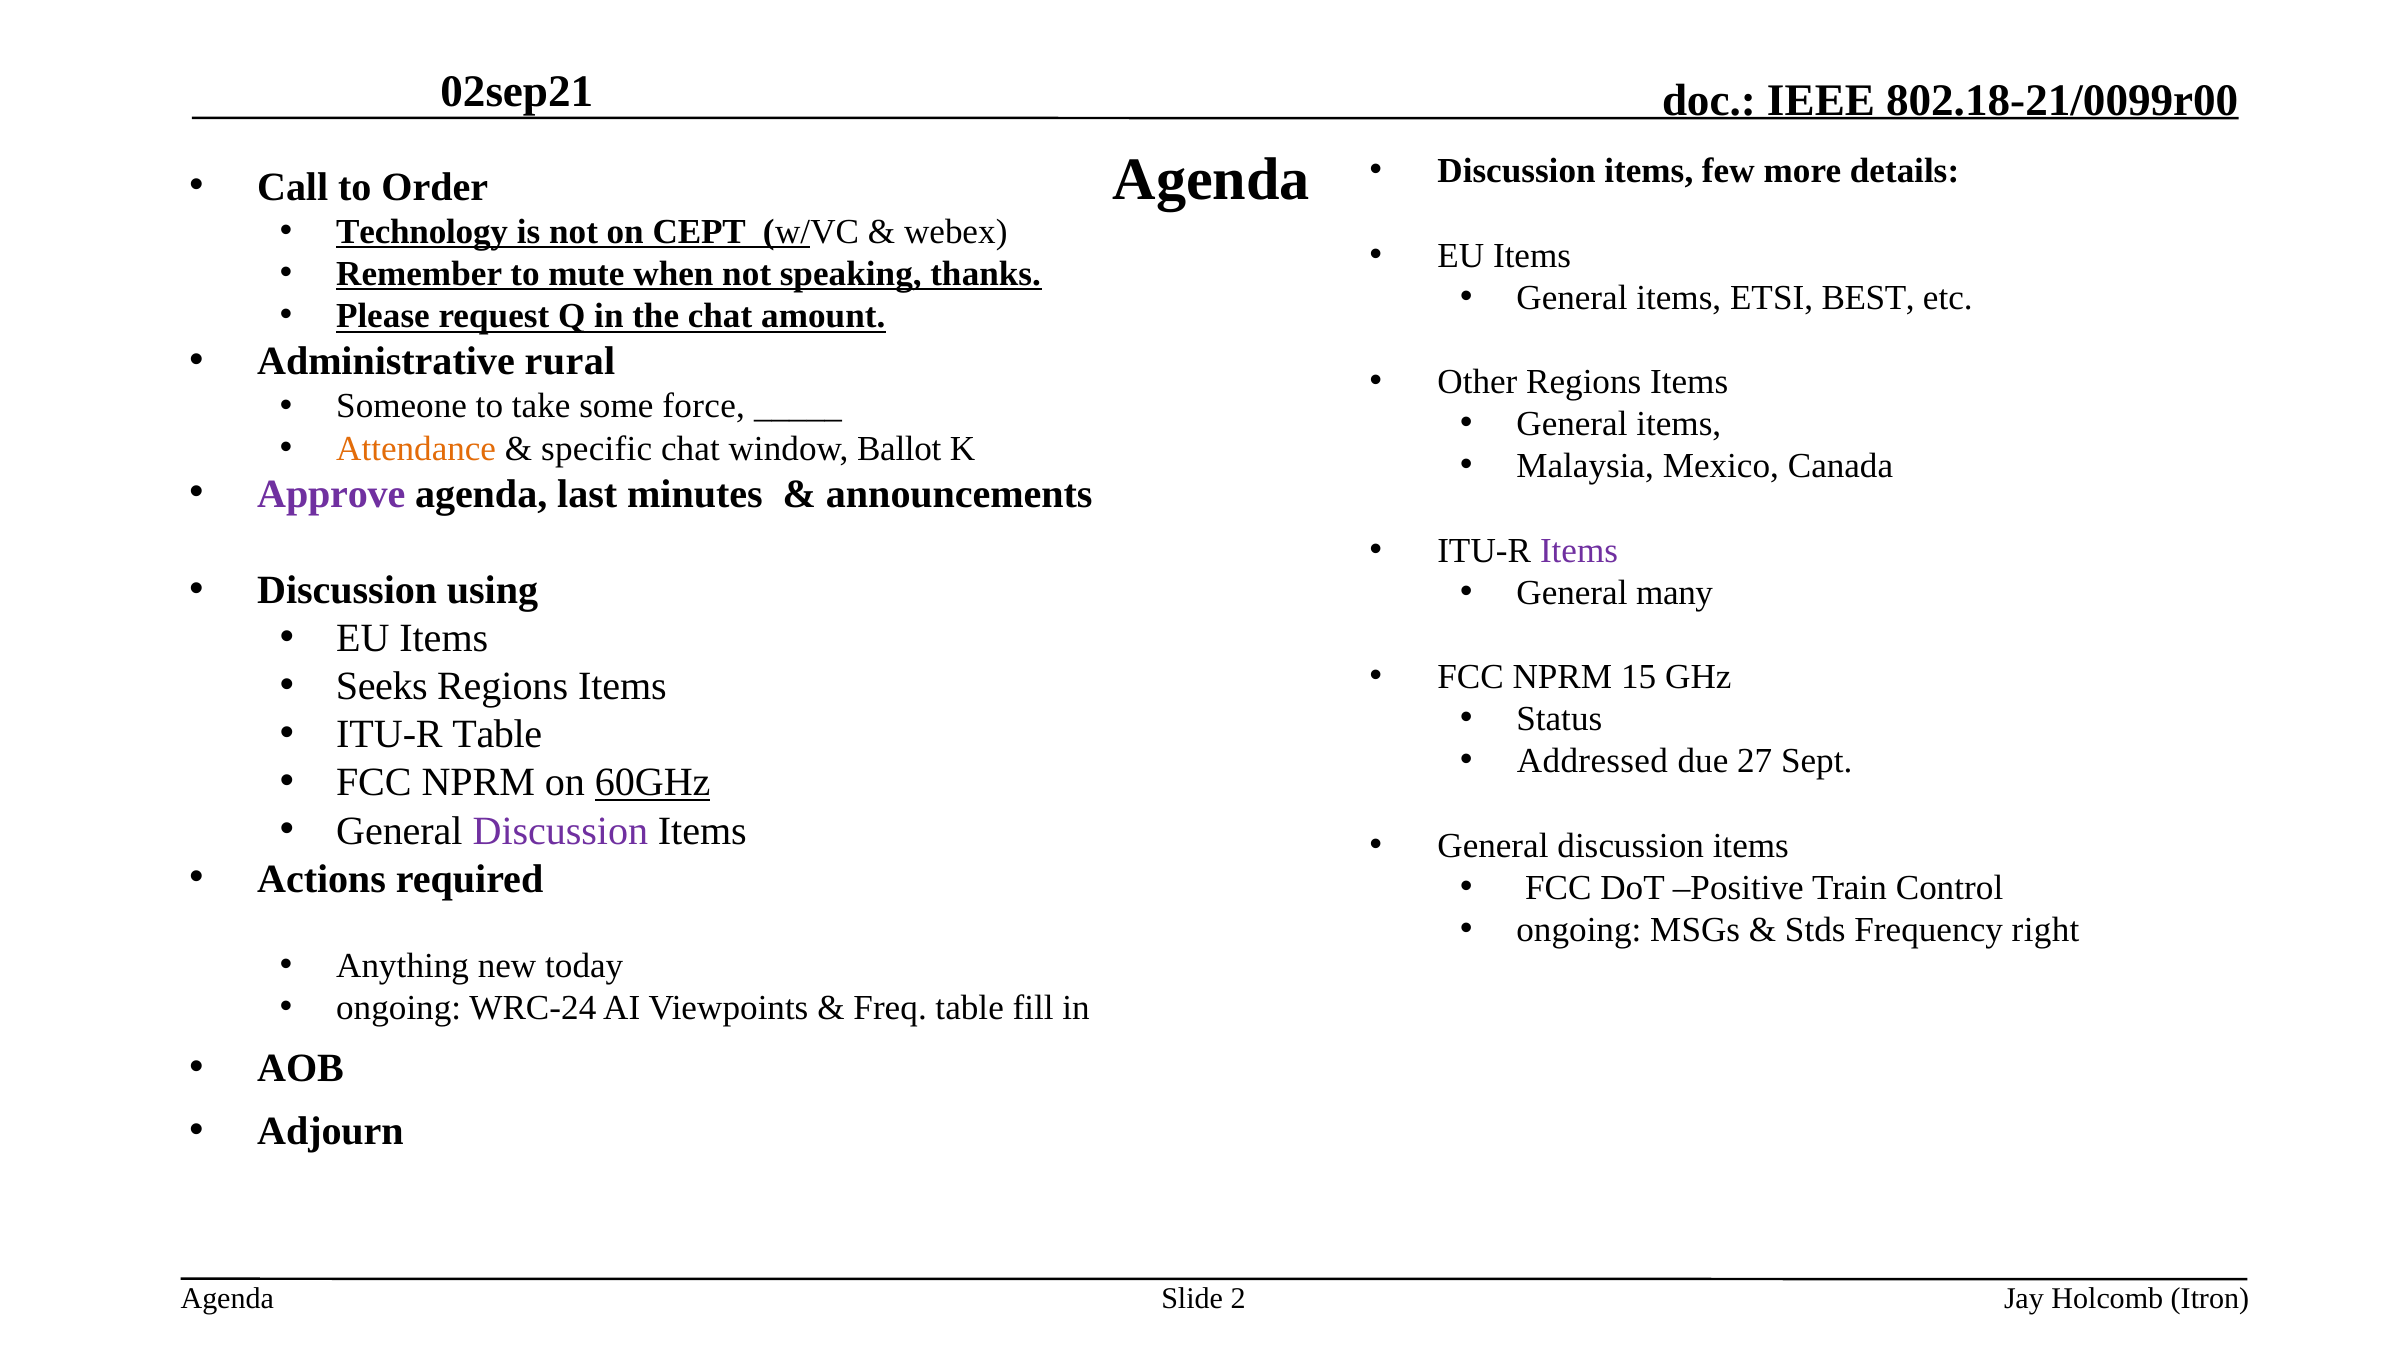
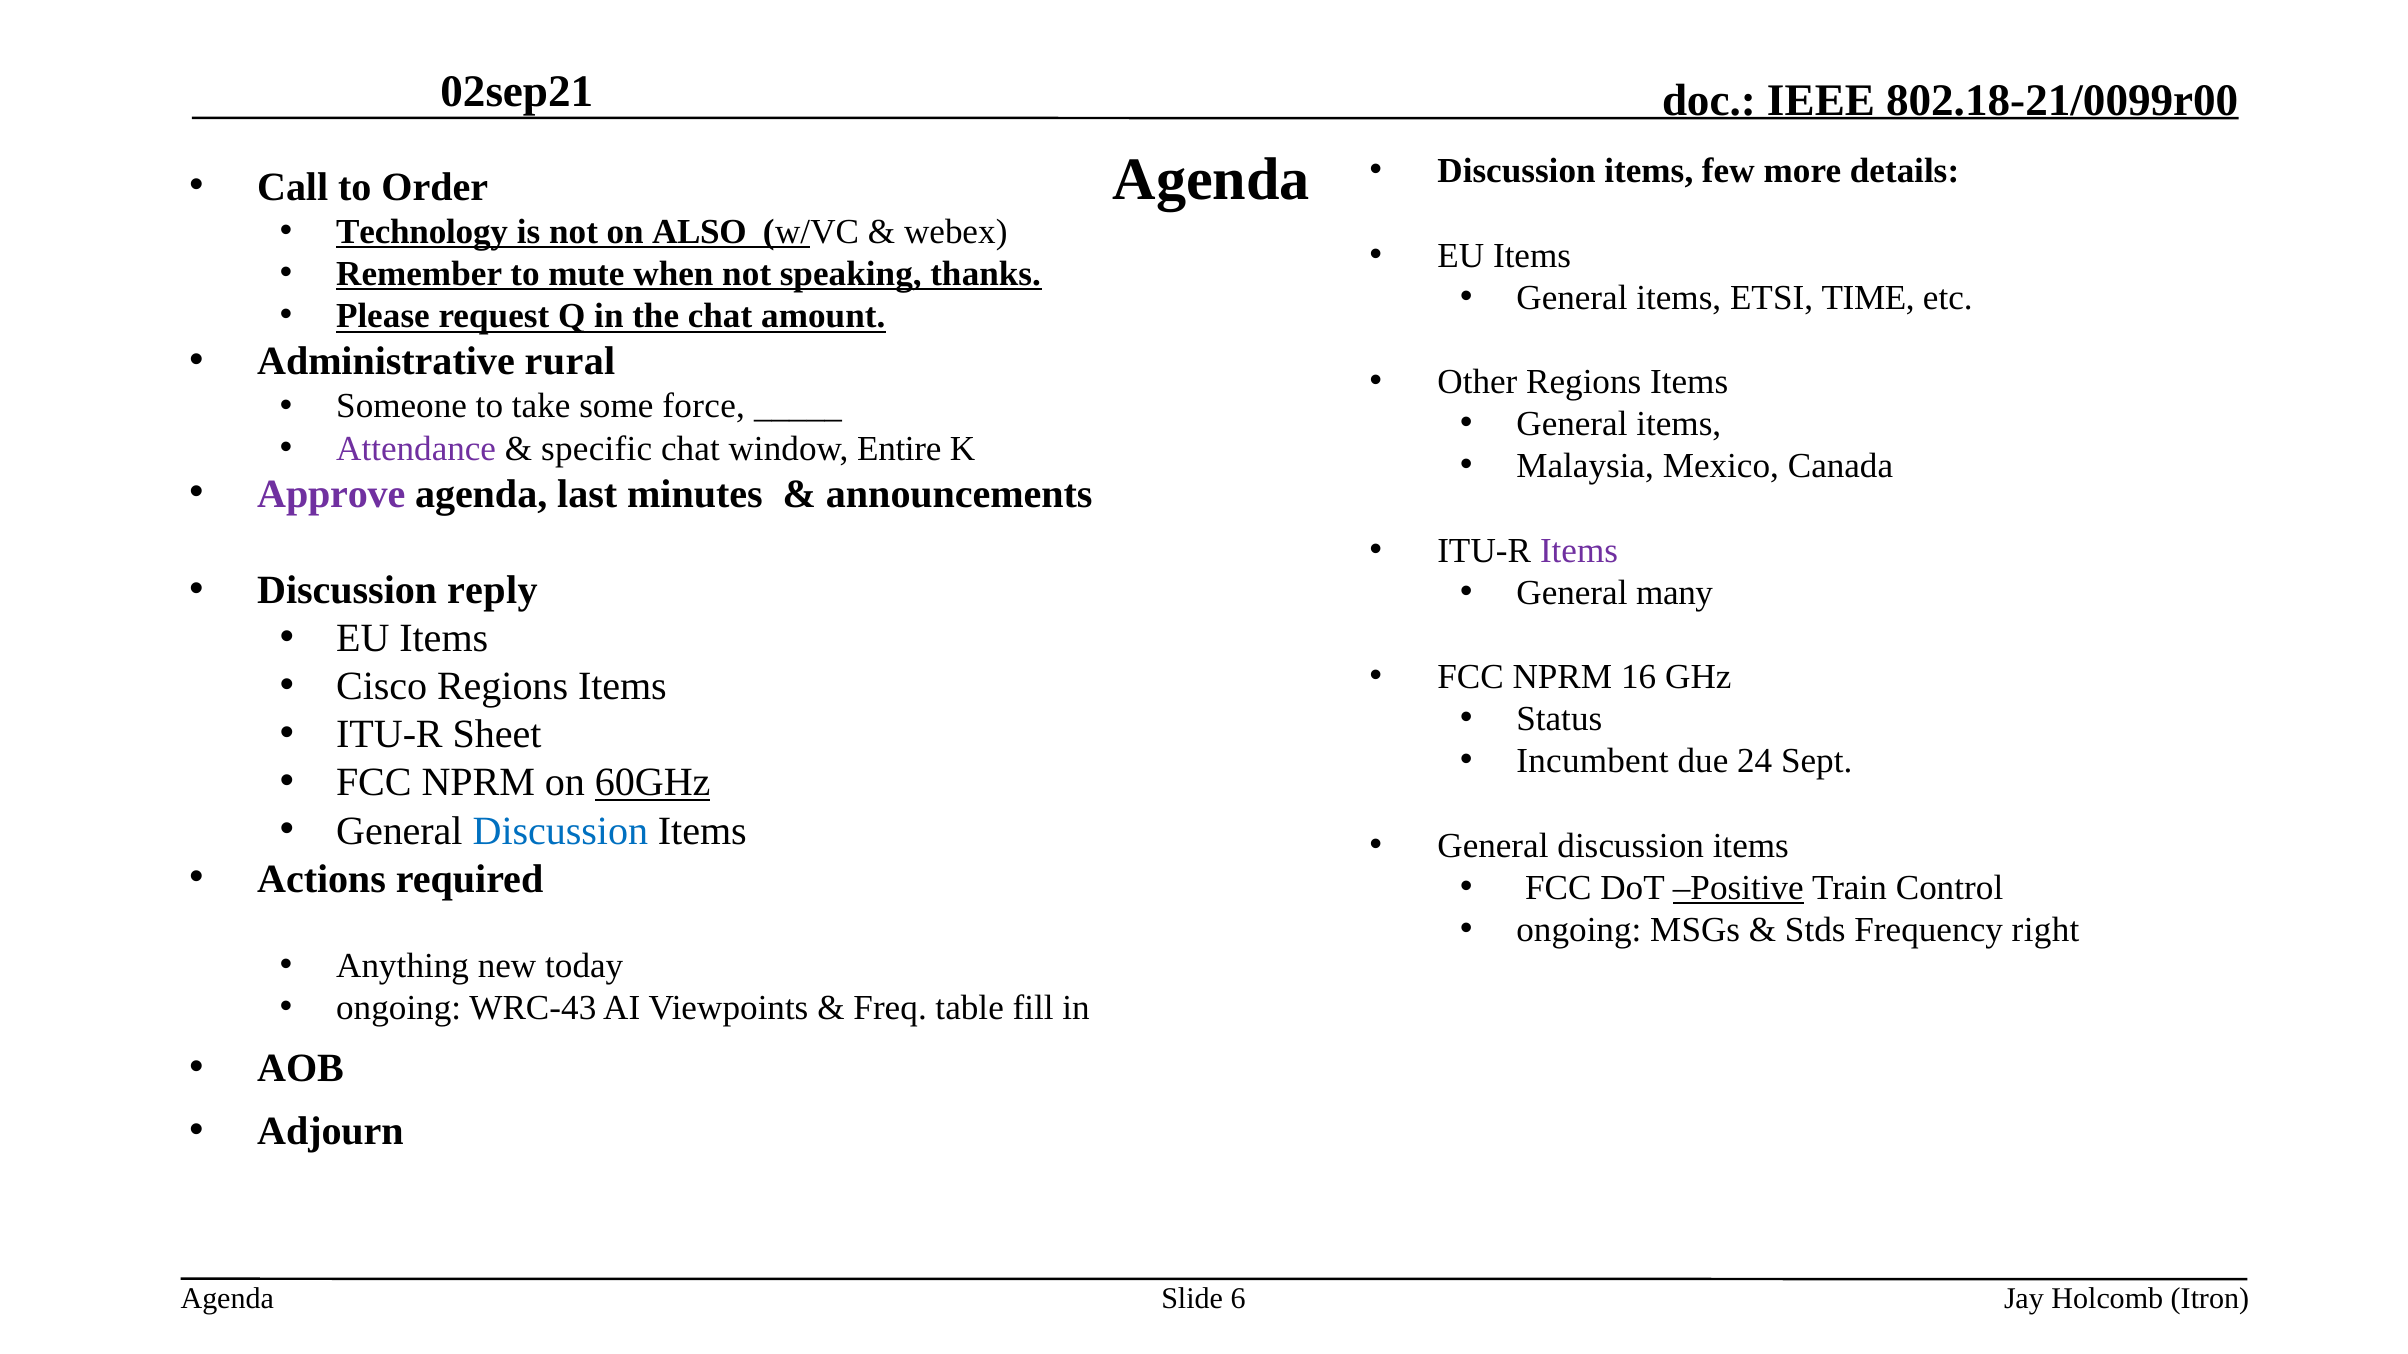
CEPT: CEPT -> ALSO (699, 232)
BEST: BEST -> TIME (1868, 298)
Attendance colour: orange -> purple (416, 449)
Ballot: Ballot -> Entire (899, 449)
using: using -> reply (492, 590)
15: 15 -> 16 (1639, 677)
Seeks: Seeks -> Cisco (382, 687)
ITU-R Table: Table -> Sheet (497, 735)
Addressed: Addressed -> Incumbent (1592, 761)
27: 27 -> 24 (1755, 761)
Discussion colour: purple -> blue (560, 831)
Positive underline: none -> present (1738, 888)
WRC-24: WRC-24 -> WRC-43 (533, 1008)
2: 2 -> 6 (1238, 1299)
